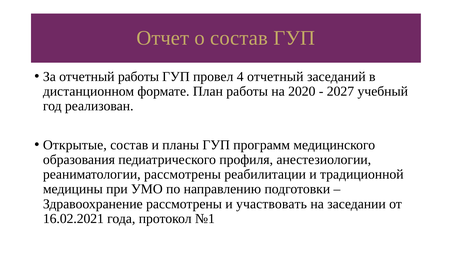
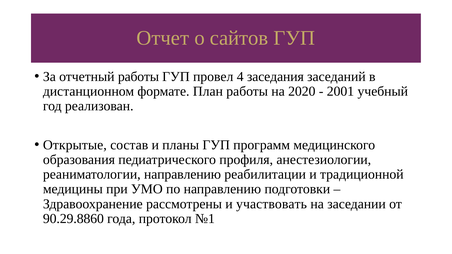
о состав: состав -> сайтов (239, 38)
4 отчетный: отчетный -> заседания (275, 77)
2027: 2027 -> 2001 (340, 91)
реаниматологии рассмотрены: рассмотрены -> направлению (183, 175)
16.02.2021: 16.02.2021 -> 90.29.8860 (73, 219)
